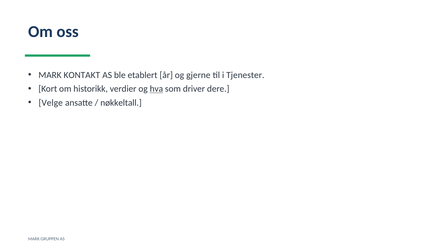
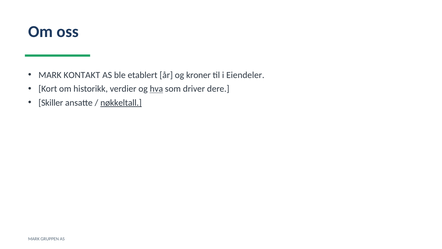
gjerne: gjerne -> kroner (198, 75)
Tjenester: Tjenester -> Eiendeler (245, 75)
Velge: Velge -> Skiller (51, 103)
nøkkeltall underline: none -> present (121, 103)
